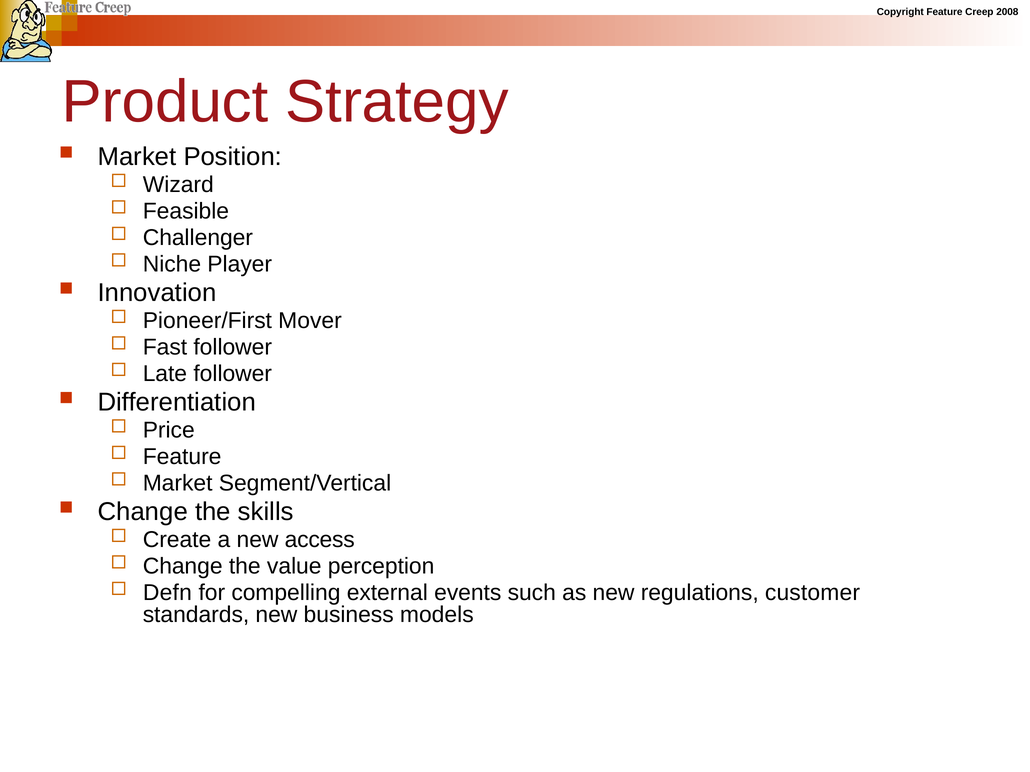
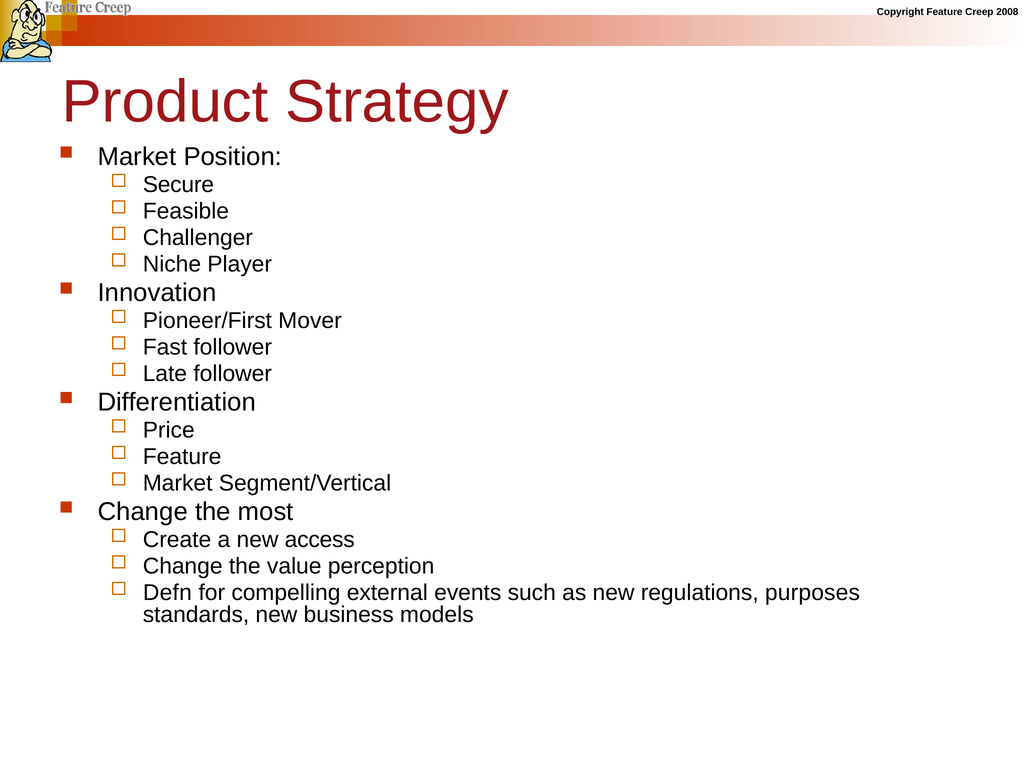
Wizard: Wizard -> Secure (178, 185)
skills: skills -> most (266, 512)
customer: customer -> purposes (812, 593)
